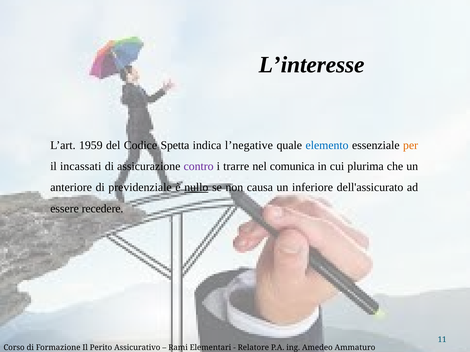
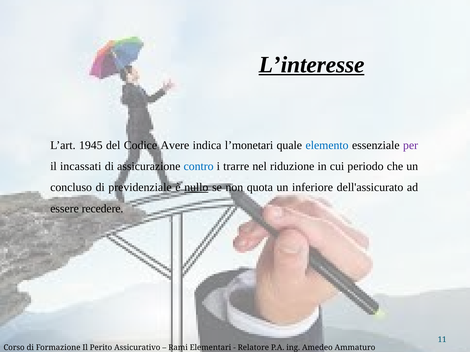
L’interesse underline: none -> present (312, 65)
1959: 1959 -> 1945 (91, 145)
Spetta: Spetta -> Avere (175, 145)
l’negative: l’negative -> l’monetari (249, 145)
per colour: orange -> purple (411, 145)
contro colour: purple -> blue (199, 167)
comunica: comunica -> riduzione (292, 167)
plurima: plurima -> periodo (366, 167)
anteriore: anteriore -> concluso (71, 188)
causa: causa -> quota (260, 188)
